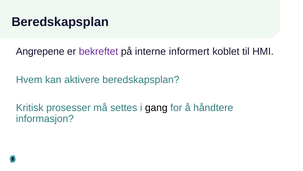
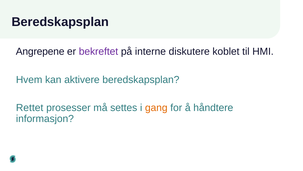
informert: informert -> diskutere (189, 51)
Kritisk: Kritisk -> Rettet (30, 108)
gang colour: black -> orange (156, 108)
